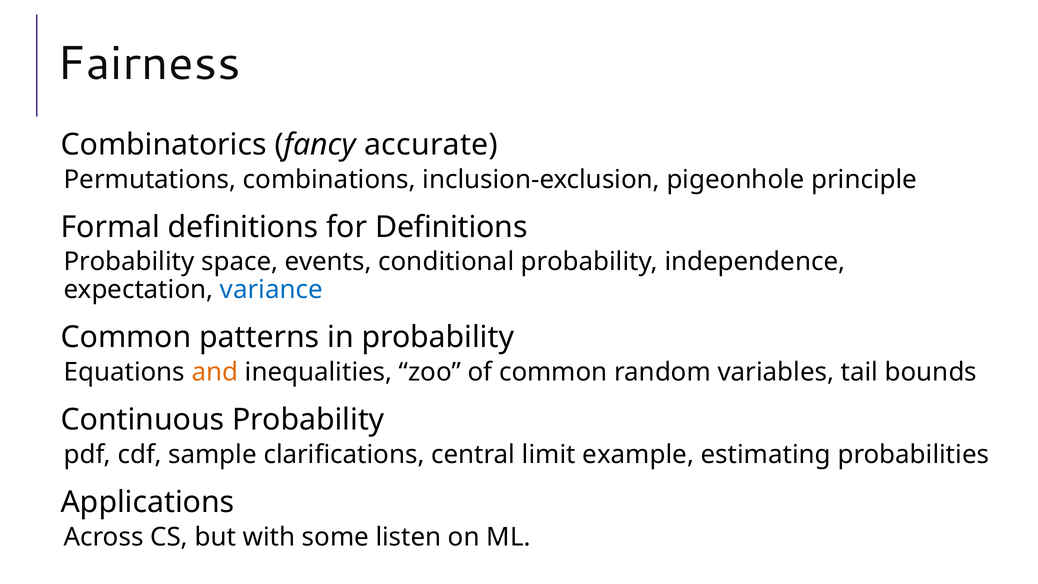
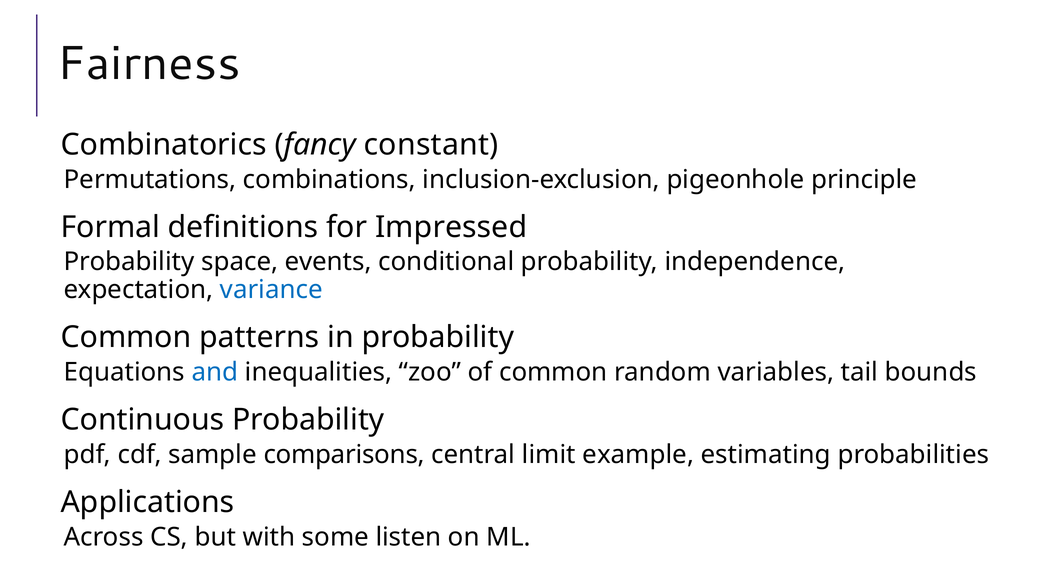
accurate: accurate -> constant (431, 145)
for Definitions: Definitions -> Impressed (451, 227)
and colour: orange -> blue (215, 372)
clarifications: clarifications -> comparisons (344, 455)
